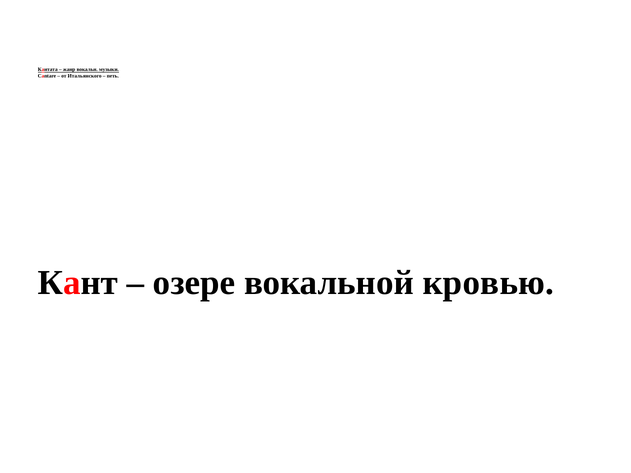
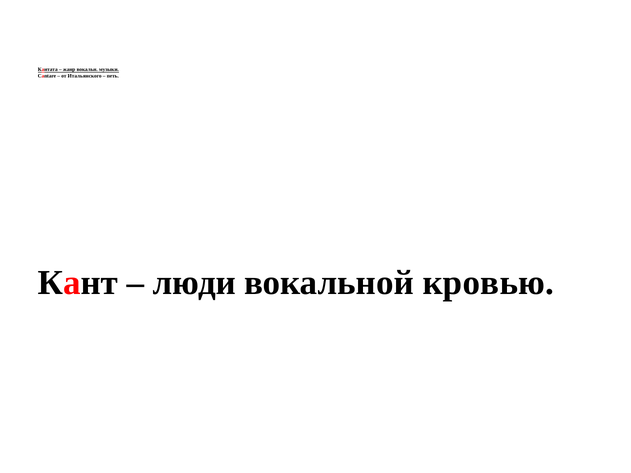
озере: озере -> люди (194, 283)
